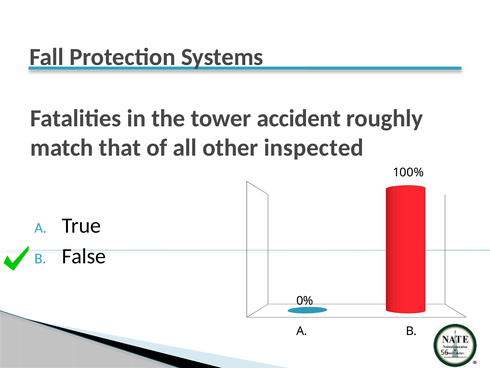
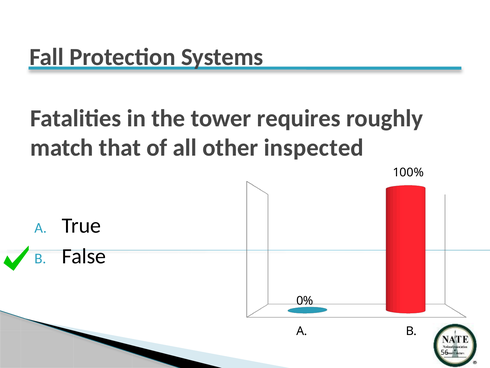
accident: accident -> requires (299, 118)
